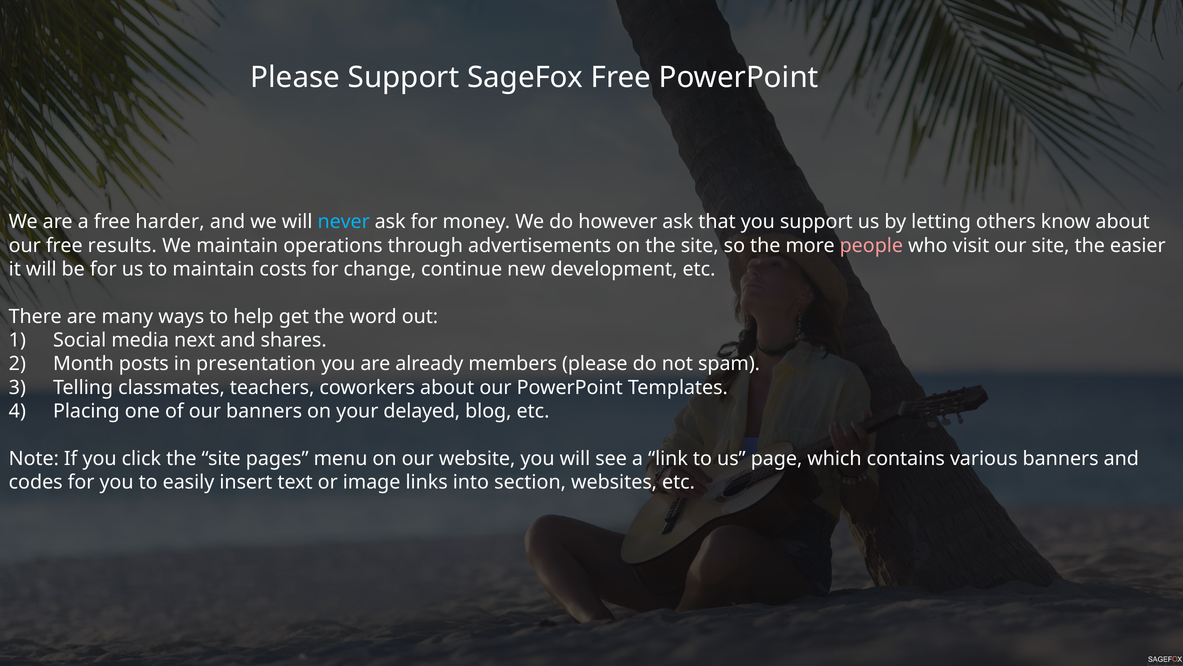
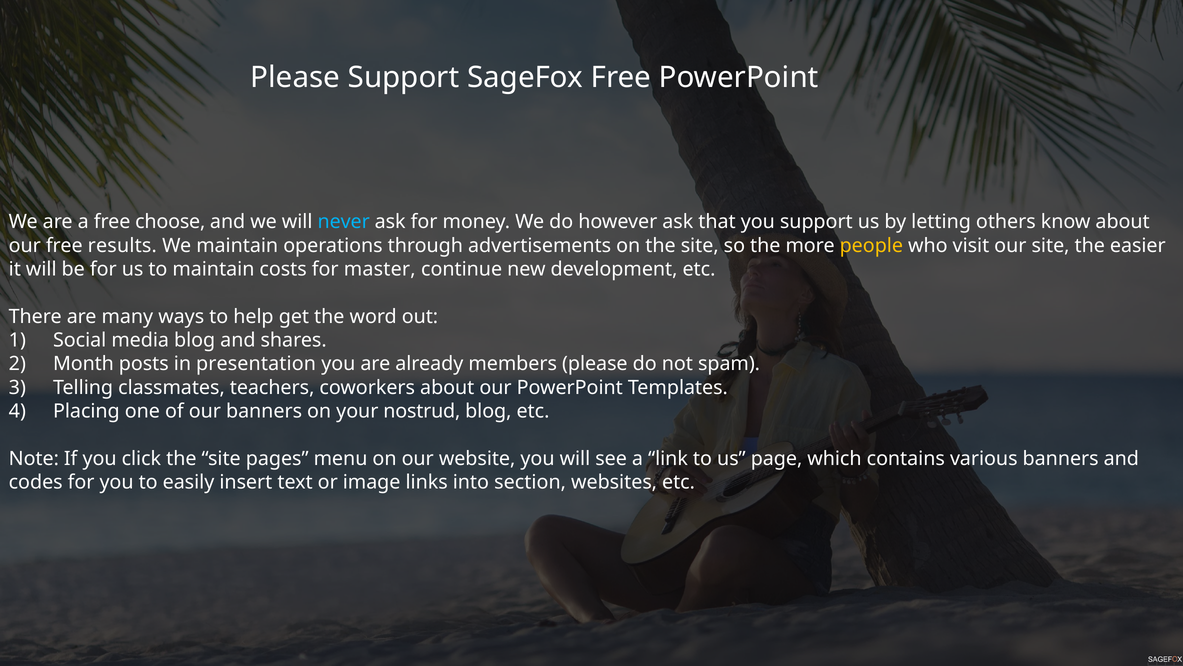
harder: harder -> choose (170, 222)
people colour: pink -> yellow (871, 245)
change: change -> master (380, 269)
media next: next -> blog (195, 340)
delayed: delayed -> nostrud (422, 411)
